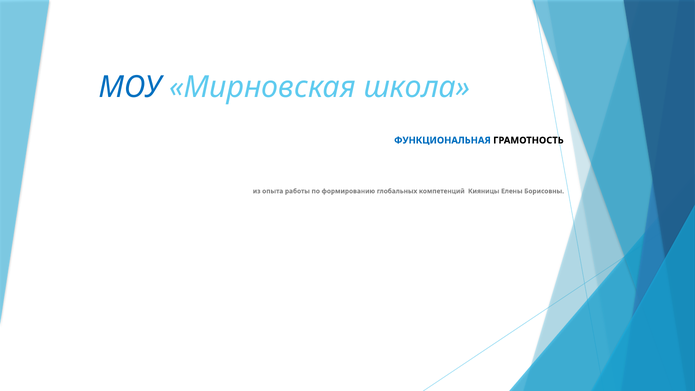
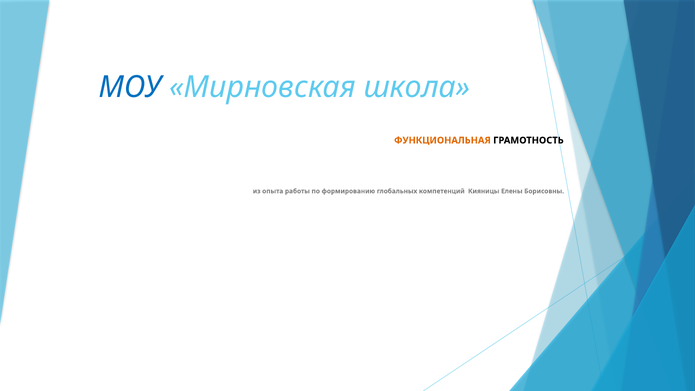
ФУНКЦИОНАЛЬНАЯ colour: blue -> orange (442, 140)
